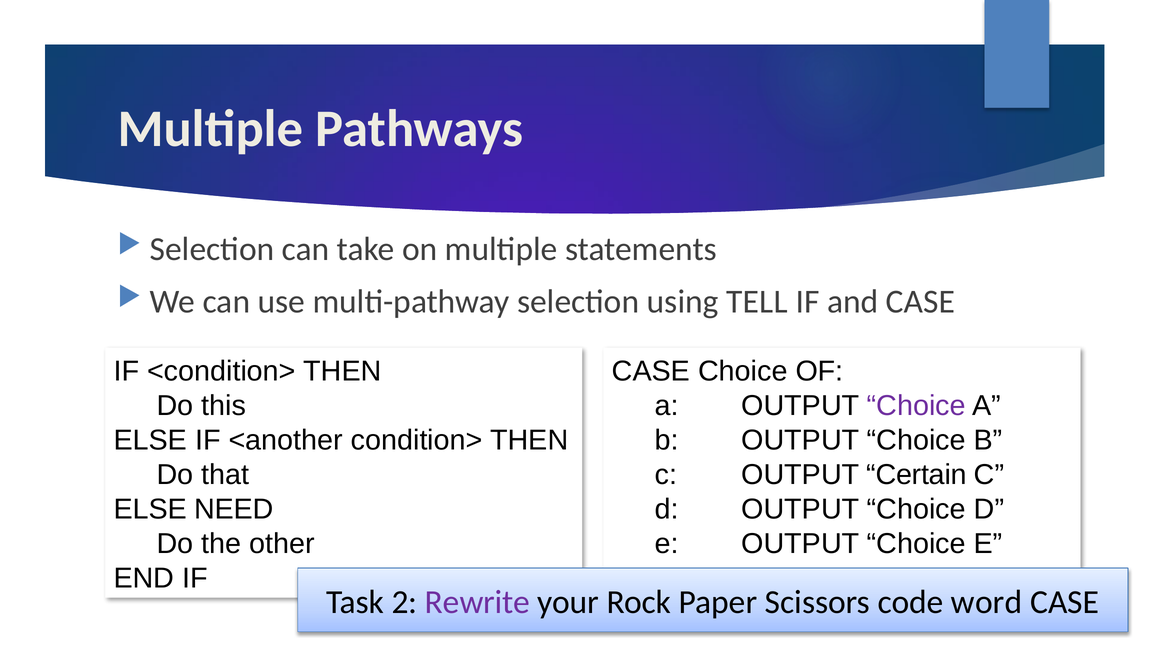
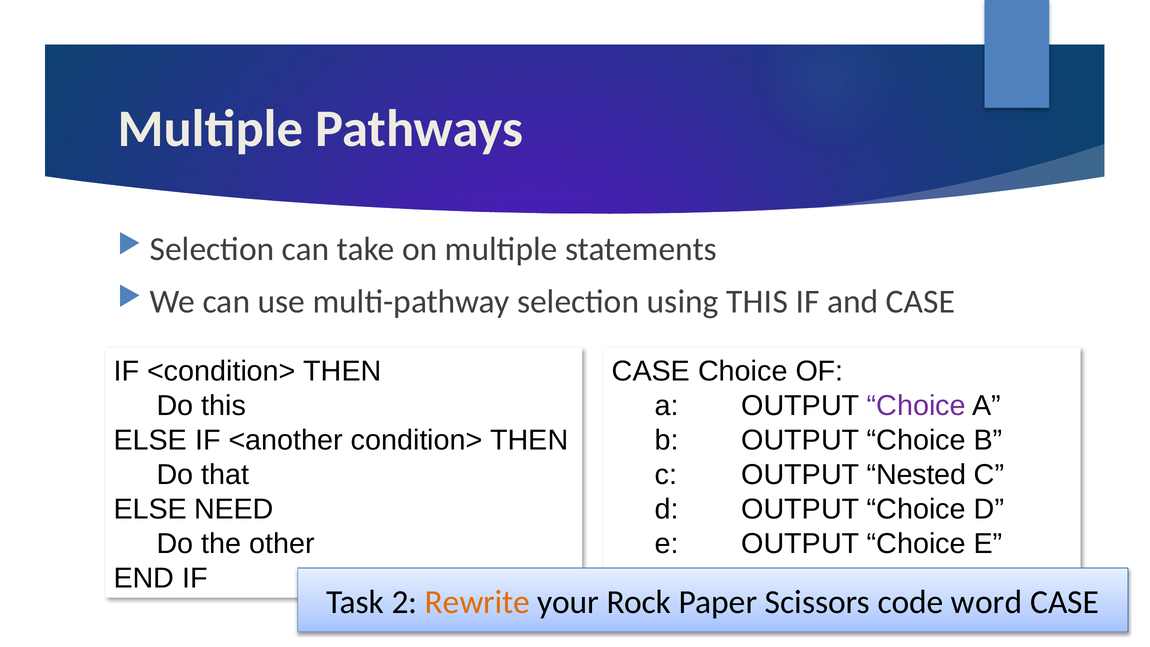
using TELL: TELL -> THIS (757, 301)
Certain: Certain -> Nested (916, 475)
Rewrite colour: purple -> orange (478, 602)
